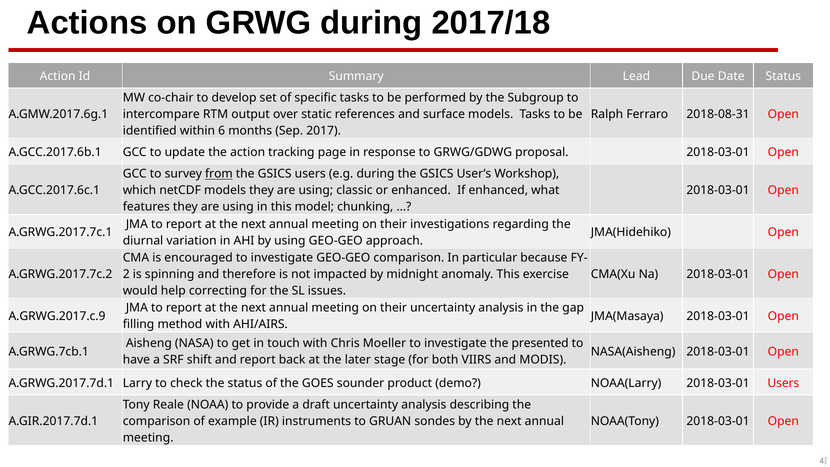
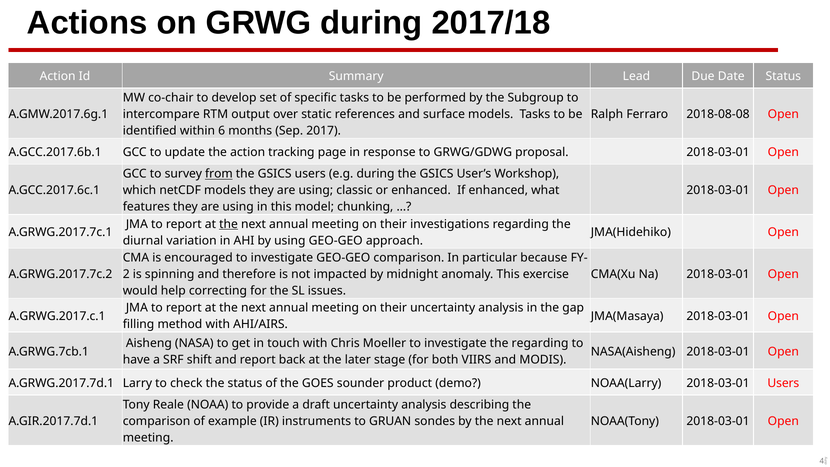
2018-08-31: 2018-08-31 -> 2018-08-08 (718, 114)
the underline: none -> present (229, 224)
A.GRWG.2017.c.9: A.GRWG.2017.c.9 -> A.GRWG.2017.c.1 (57, 316)
the presented: presented -> regarding (540, 343)
